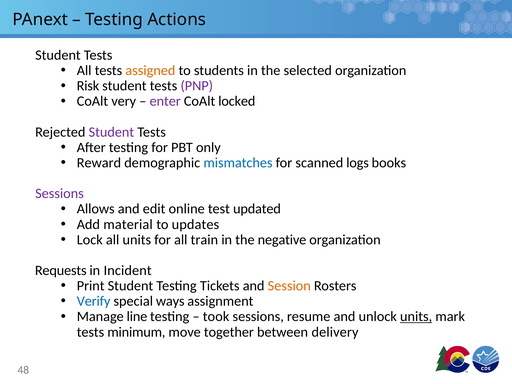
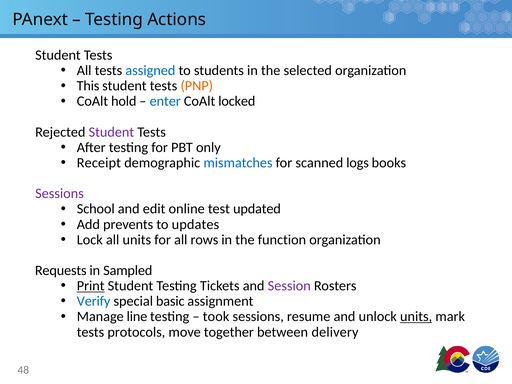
assigned colour: orange -> blue (150, 71)
Risk: Risk -> This (88, 86)
PNP colour: purple -> orange (197, 86)
very: very -> hold (124, 101)
enter colour: purple -> blue (165, 101)
Reward: Reward -> Receipt (99, 163)
Allows: Allows -> School (96, 209)
material: material -> prevents (128, 224)
train: train -> rows (204, 240)
negative: negative -> function (282, 240)
Incident: Incident -> Sampled (128, 270)
Print underline: none -> present (91, 286)
Session colour: orange -> purple (289, 286)
ways: ways -> basic (170, 301)
minimum: minimum -> protocols (136, 332)
